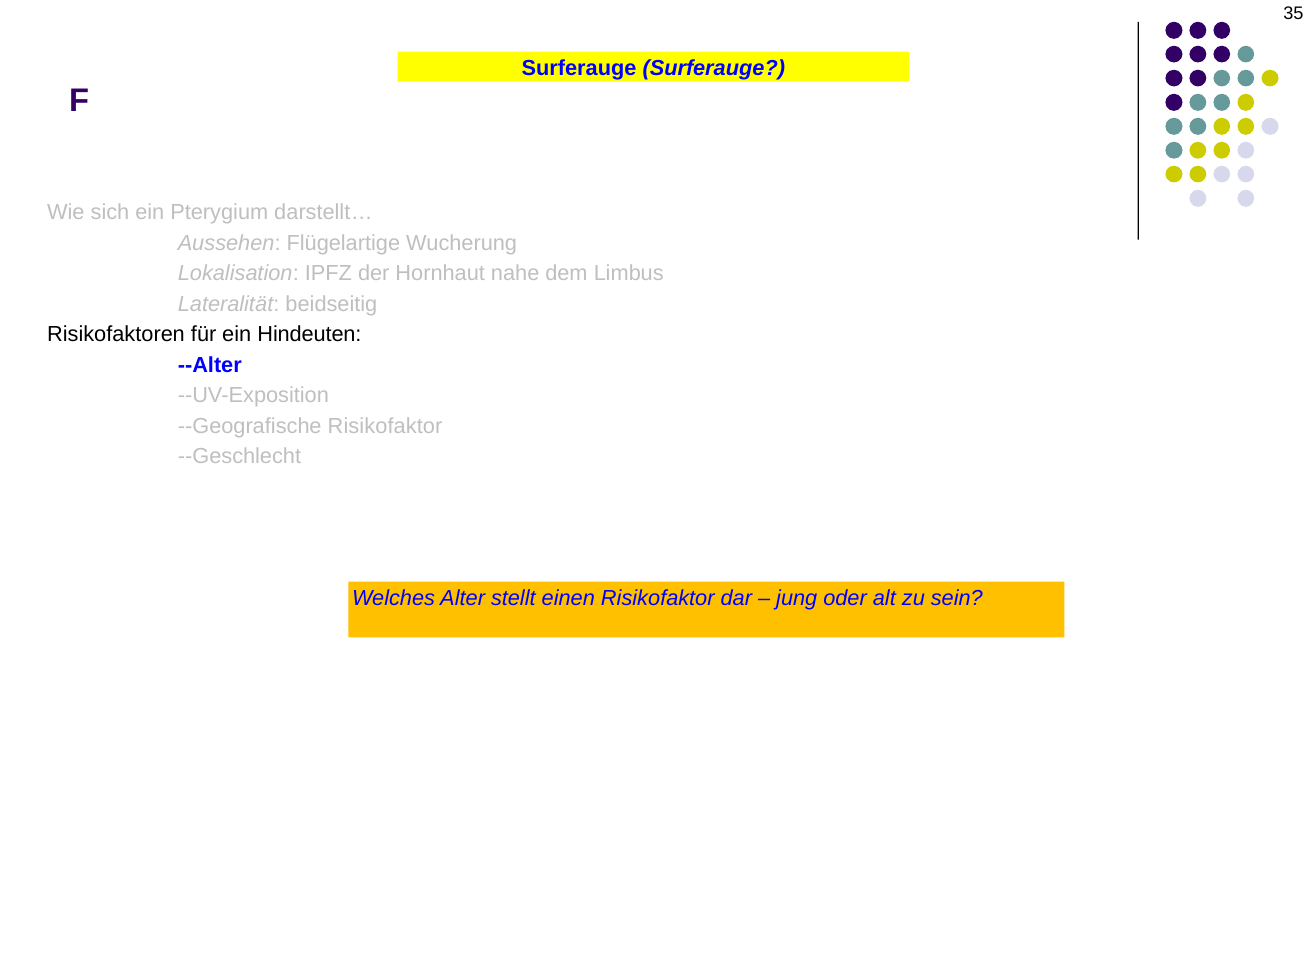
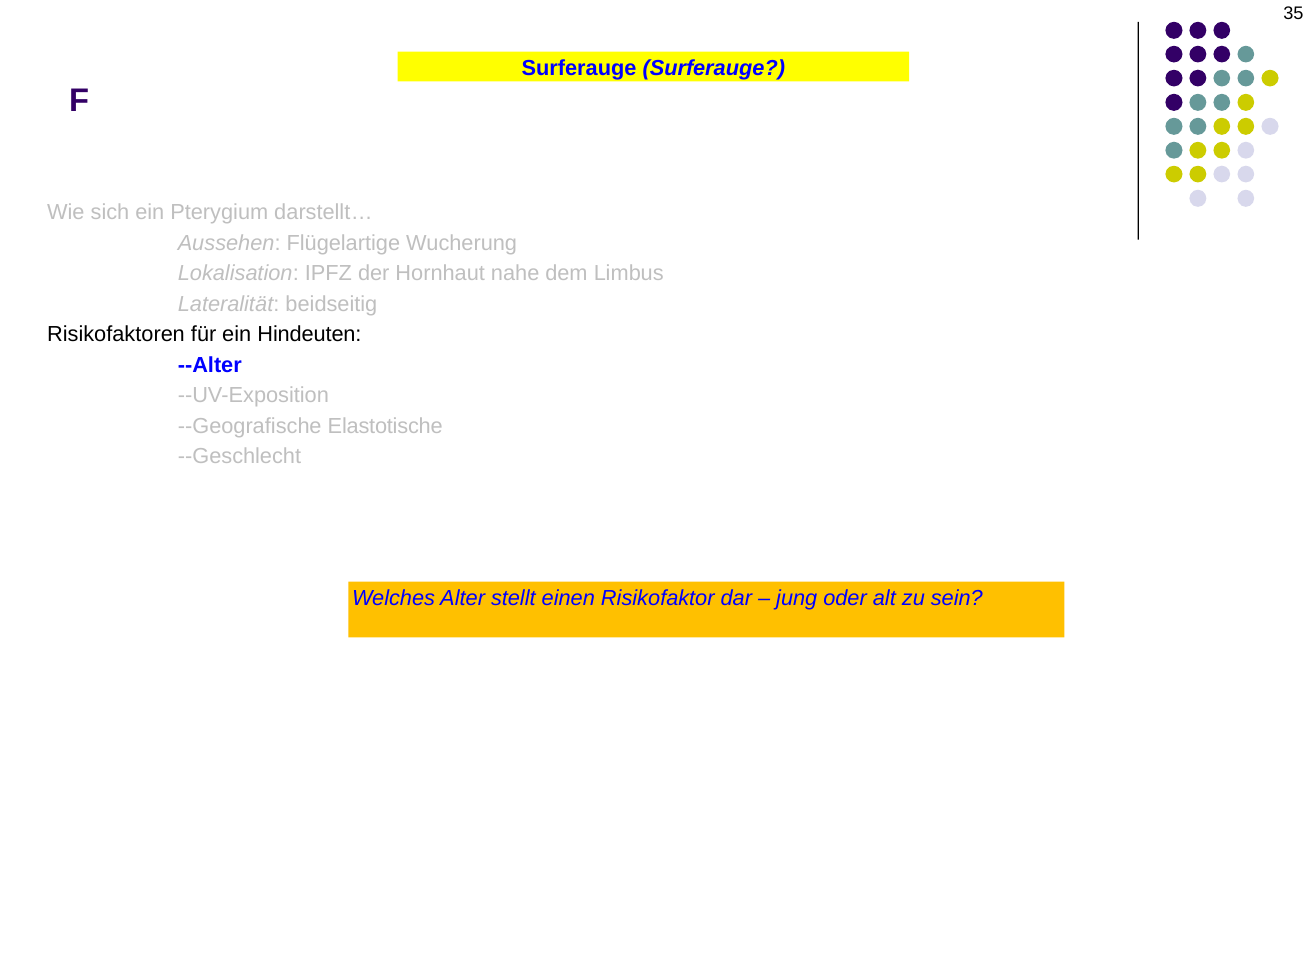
--Geografische Risikofaktor: Risikofaktor -> Elastotische (385, 426)
